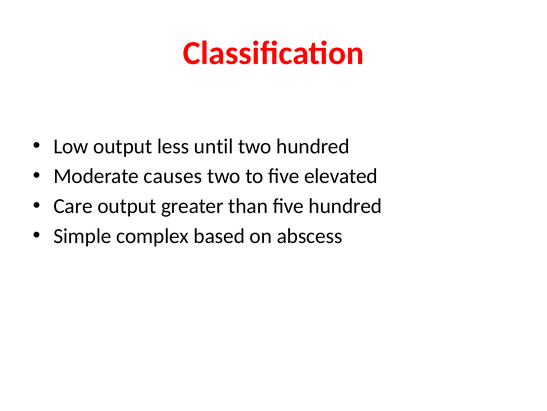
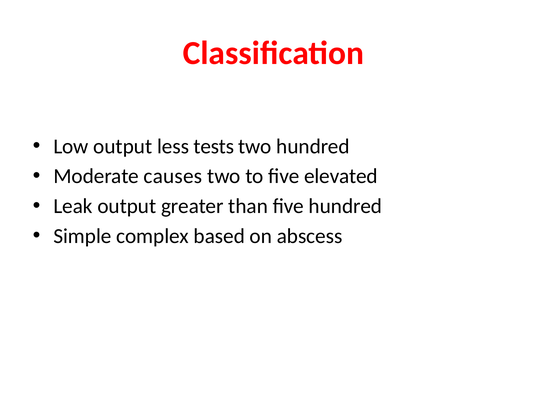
until: until -> tests (214, 146)
Care: Care -> Leak (73, 206)
